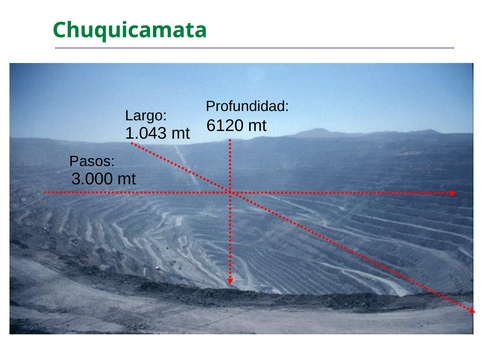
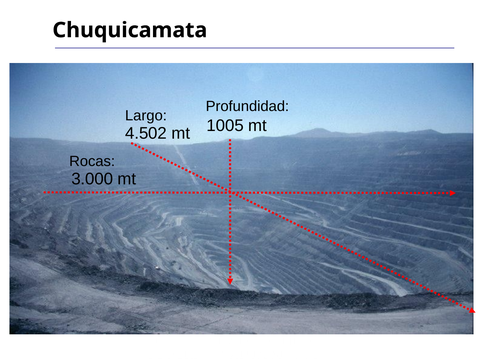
Chuquicamata colour: green -> black (130, 30)
6120: 6120 -> 1005 (225, 126)
1.043: 1.043 -> 4.502 (146, 134)
Pasos: Pasos -> Rocas (92, 161)
